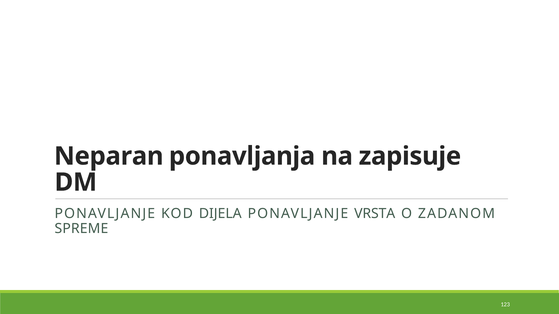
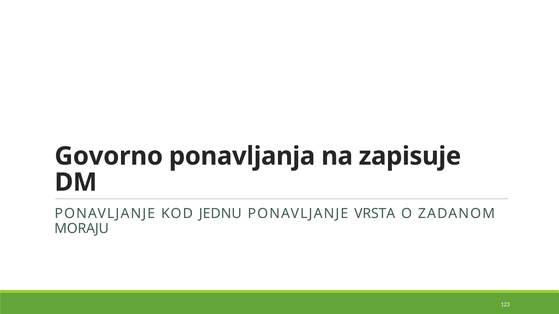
Neparan: Neparan -> Govorno (109, 156)
DIJELA: DIJELA -> JEDNU (220, 214)
SPREME: SPREME -> MORAJU (82, 229)
